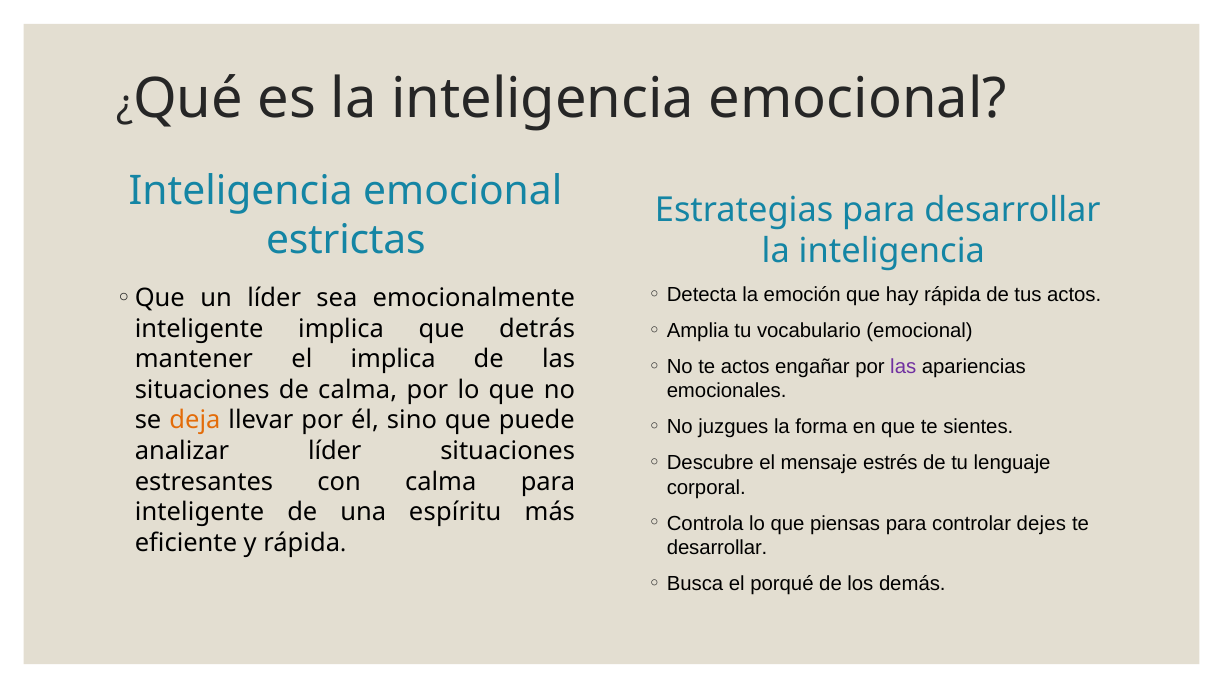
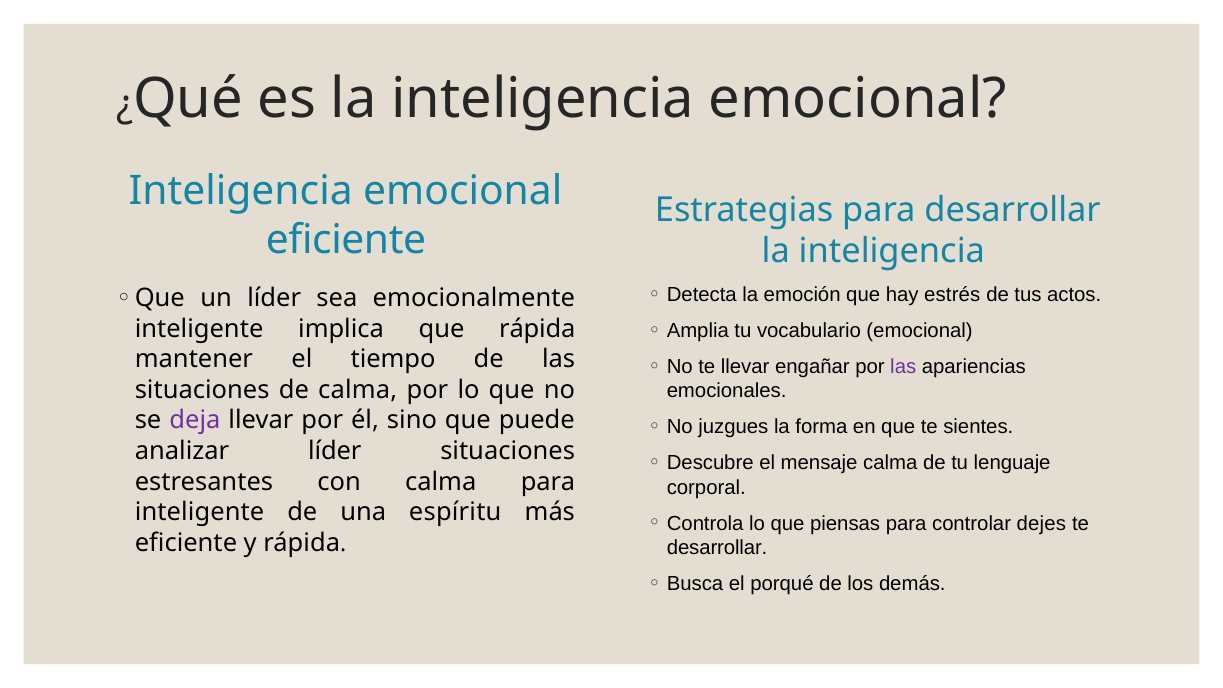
estrictas: estrictas -> eficiente (346, 240)
hay rápida: rápida -> estrés (952, 295)
que detrás: detrás -> rápida (537, 329)
el implica: implica -> tiempo (393, 359)
te actos: actos -> llevar (745, 367)
deja colour: orange -> purple (195, 420)
mensaje estrés: estrés -> calma (890, 463)
